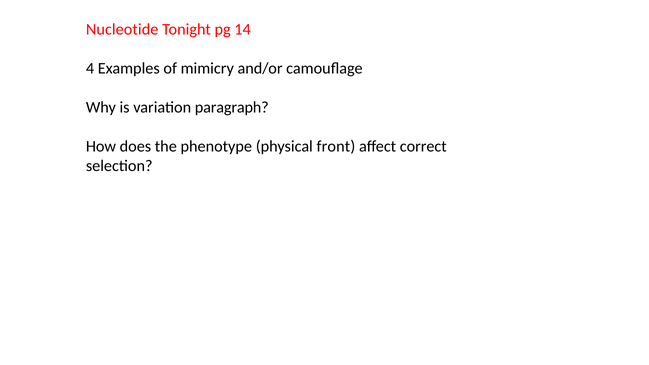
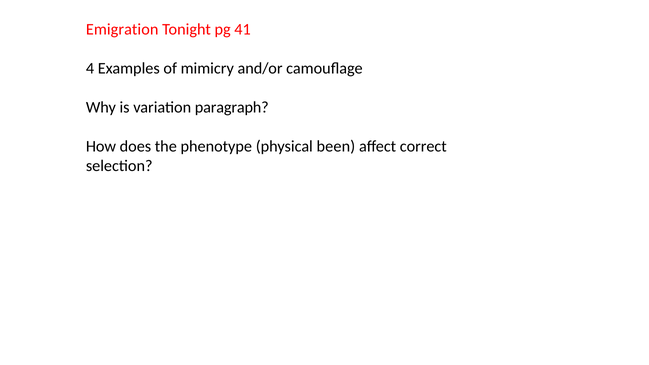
Nucleotide: Nucleotide -> Emigration (122, 29)
14: 14 -> 41 (243, 29)
front: front -> been (336, 146)
